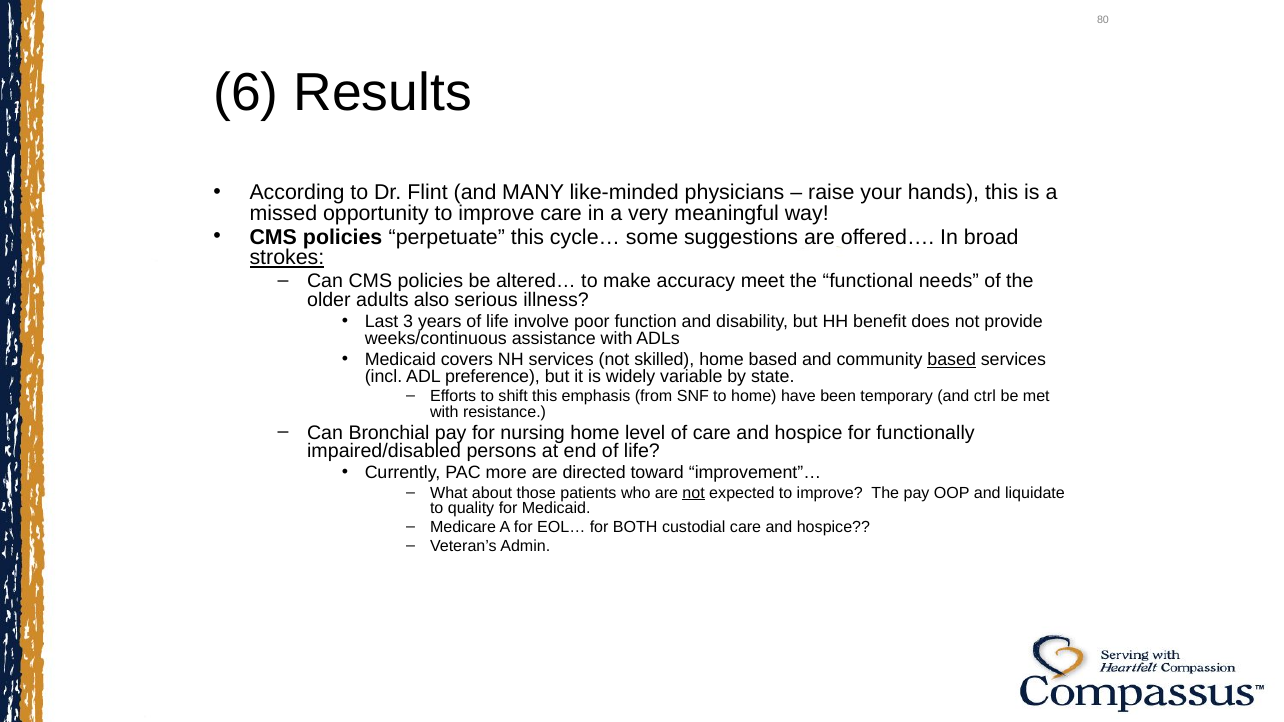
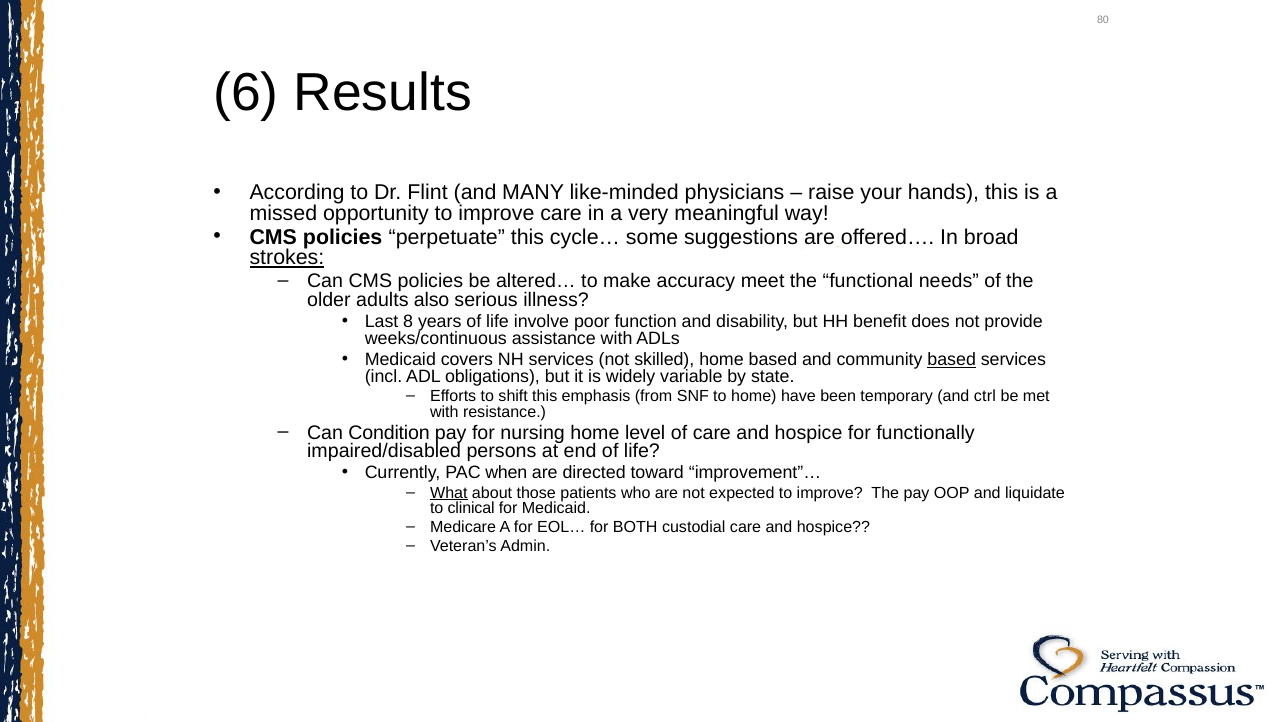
3: 3 -> 8 (408, 322)
preference: preference -> obligations (492, 377)
Bronchial: Bronchial -> Condition (389, 433)
more: more -> when (506, 473)
What underline: none -> present (449, 493)
not underline: present -> none (694, 493)
quality: quality -> clinical (471, 509)
